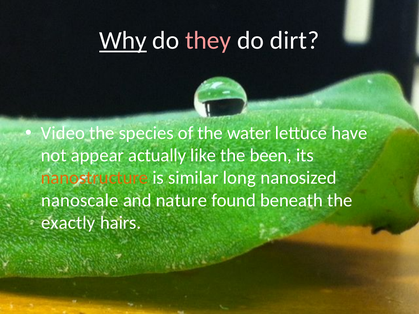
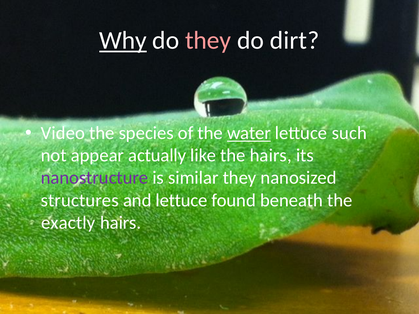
water underline: none -> present (249, 133)
have: have -> such (349, 133)
the been: been -> hairs (271, 156)
nanostructure colour: orange -> purple (95, 178)
similar long: long -> they (240, 178)
nanoscale: nanoscale -> structures (80, 200)
and nature: nature -> lettuce (182, 200)
